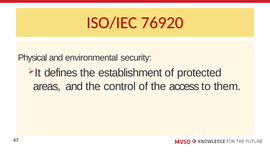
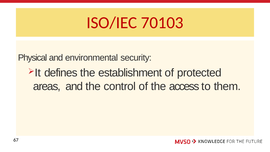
76920: 76920 -> 70103 (162, 23)
